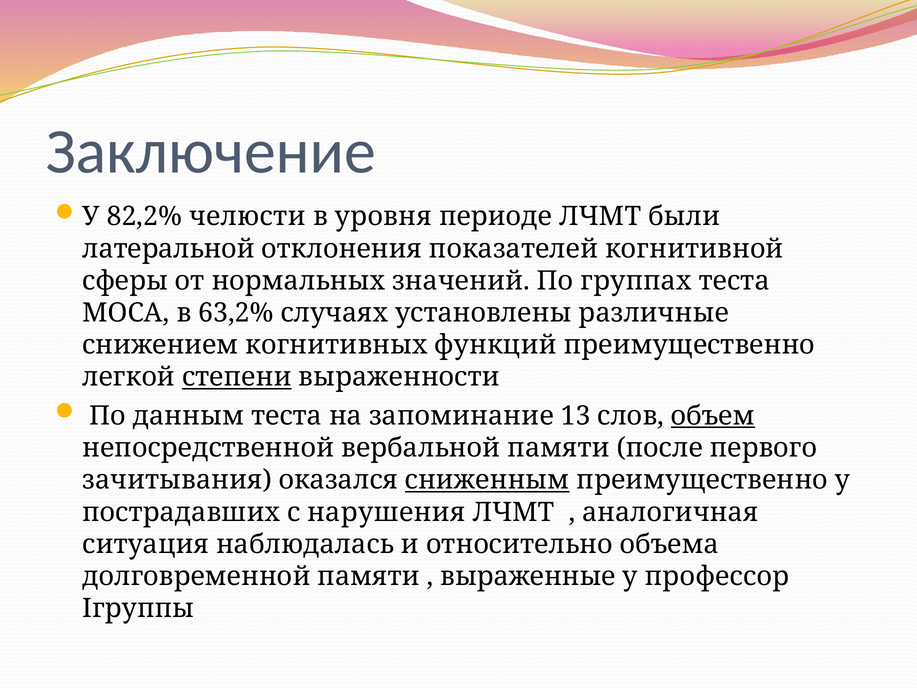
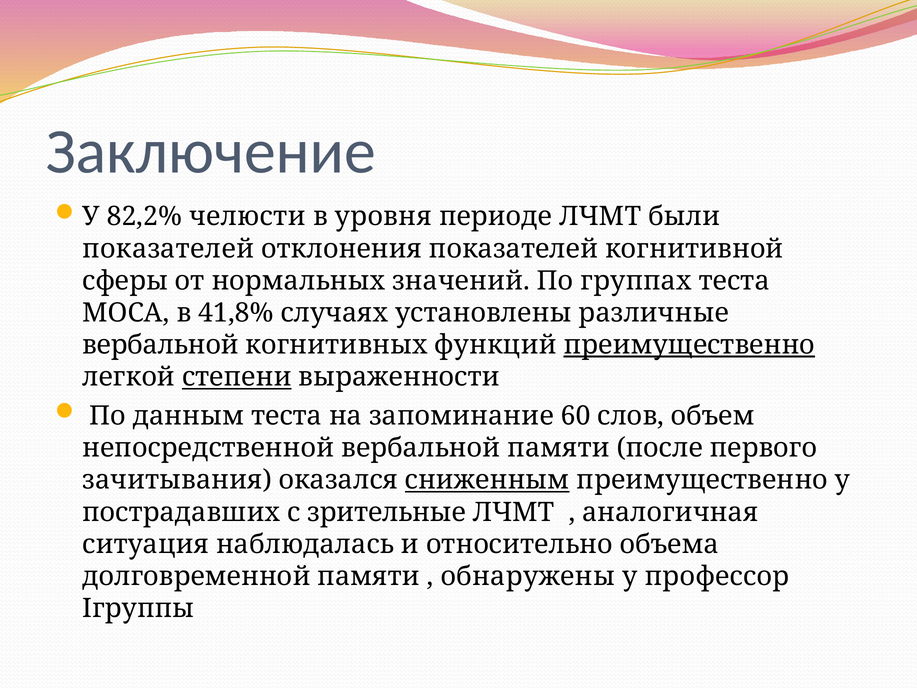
латеральной: латеральной -> показателей (168, 249)
63,2%: 63,2% -> 41,8% (236, 313)
снижением: снижением -> вербальной (160, 345)
преимущественно underline: none -> present (689, 345)
13: 13 -> 60 (576, 416)
объем underline: present -> none (713, 416)
нарушения: нарушения -> зрительные (387, 512)
выраженные: выраженные -> обнаружены (528, 576)
